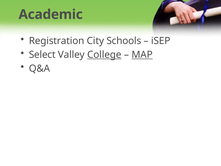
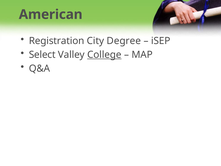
Academic: Academic -> American (51, 14)
Schools: Schools -> Degree (124, 41)
MAP underline: present -> none (142, 55)
